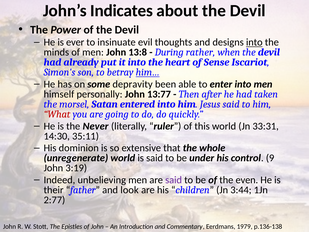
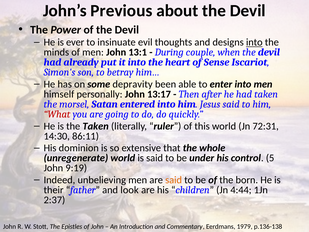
Indicates: Indicates -> Previous (121, 11)
13:8: 13:8 -> 13:1 (138, 52)
rather: rather -> couple (201, 52)
him… underline: present -> none (148, 72)
13:77: 13:77 -> 13:17 (159, 94)
the Never: Never -> Taken (96, 126)
33:31: 33:31 -> 72:31 (266, 126)
35:11: 35:11 -> 86:11 (86, 136)
9: 9 -> 5 (270, 158)
3:19: 3:19 -> 9:19 (76, 168)
said colour: purple -> orange (174, 180)
even: even -> born (247, 180)
3:44: 3:44 -> 4:44 (241, 190)
2:77: 2:77 -> 2:37 (54, 200)
